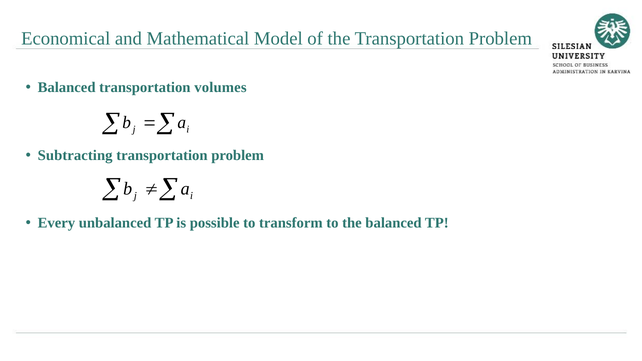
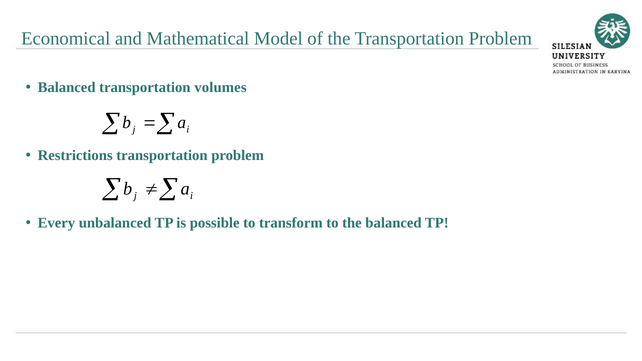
Subtracting: Subtracting -> Restrictions (75, 155)
